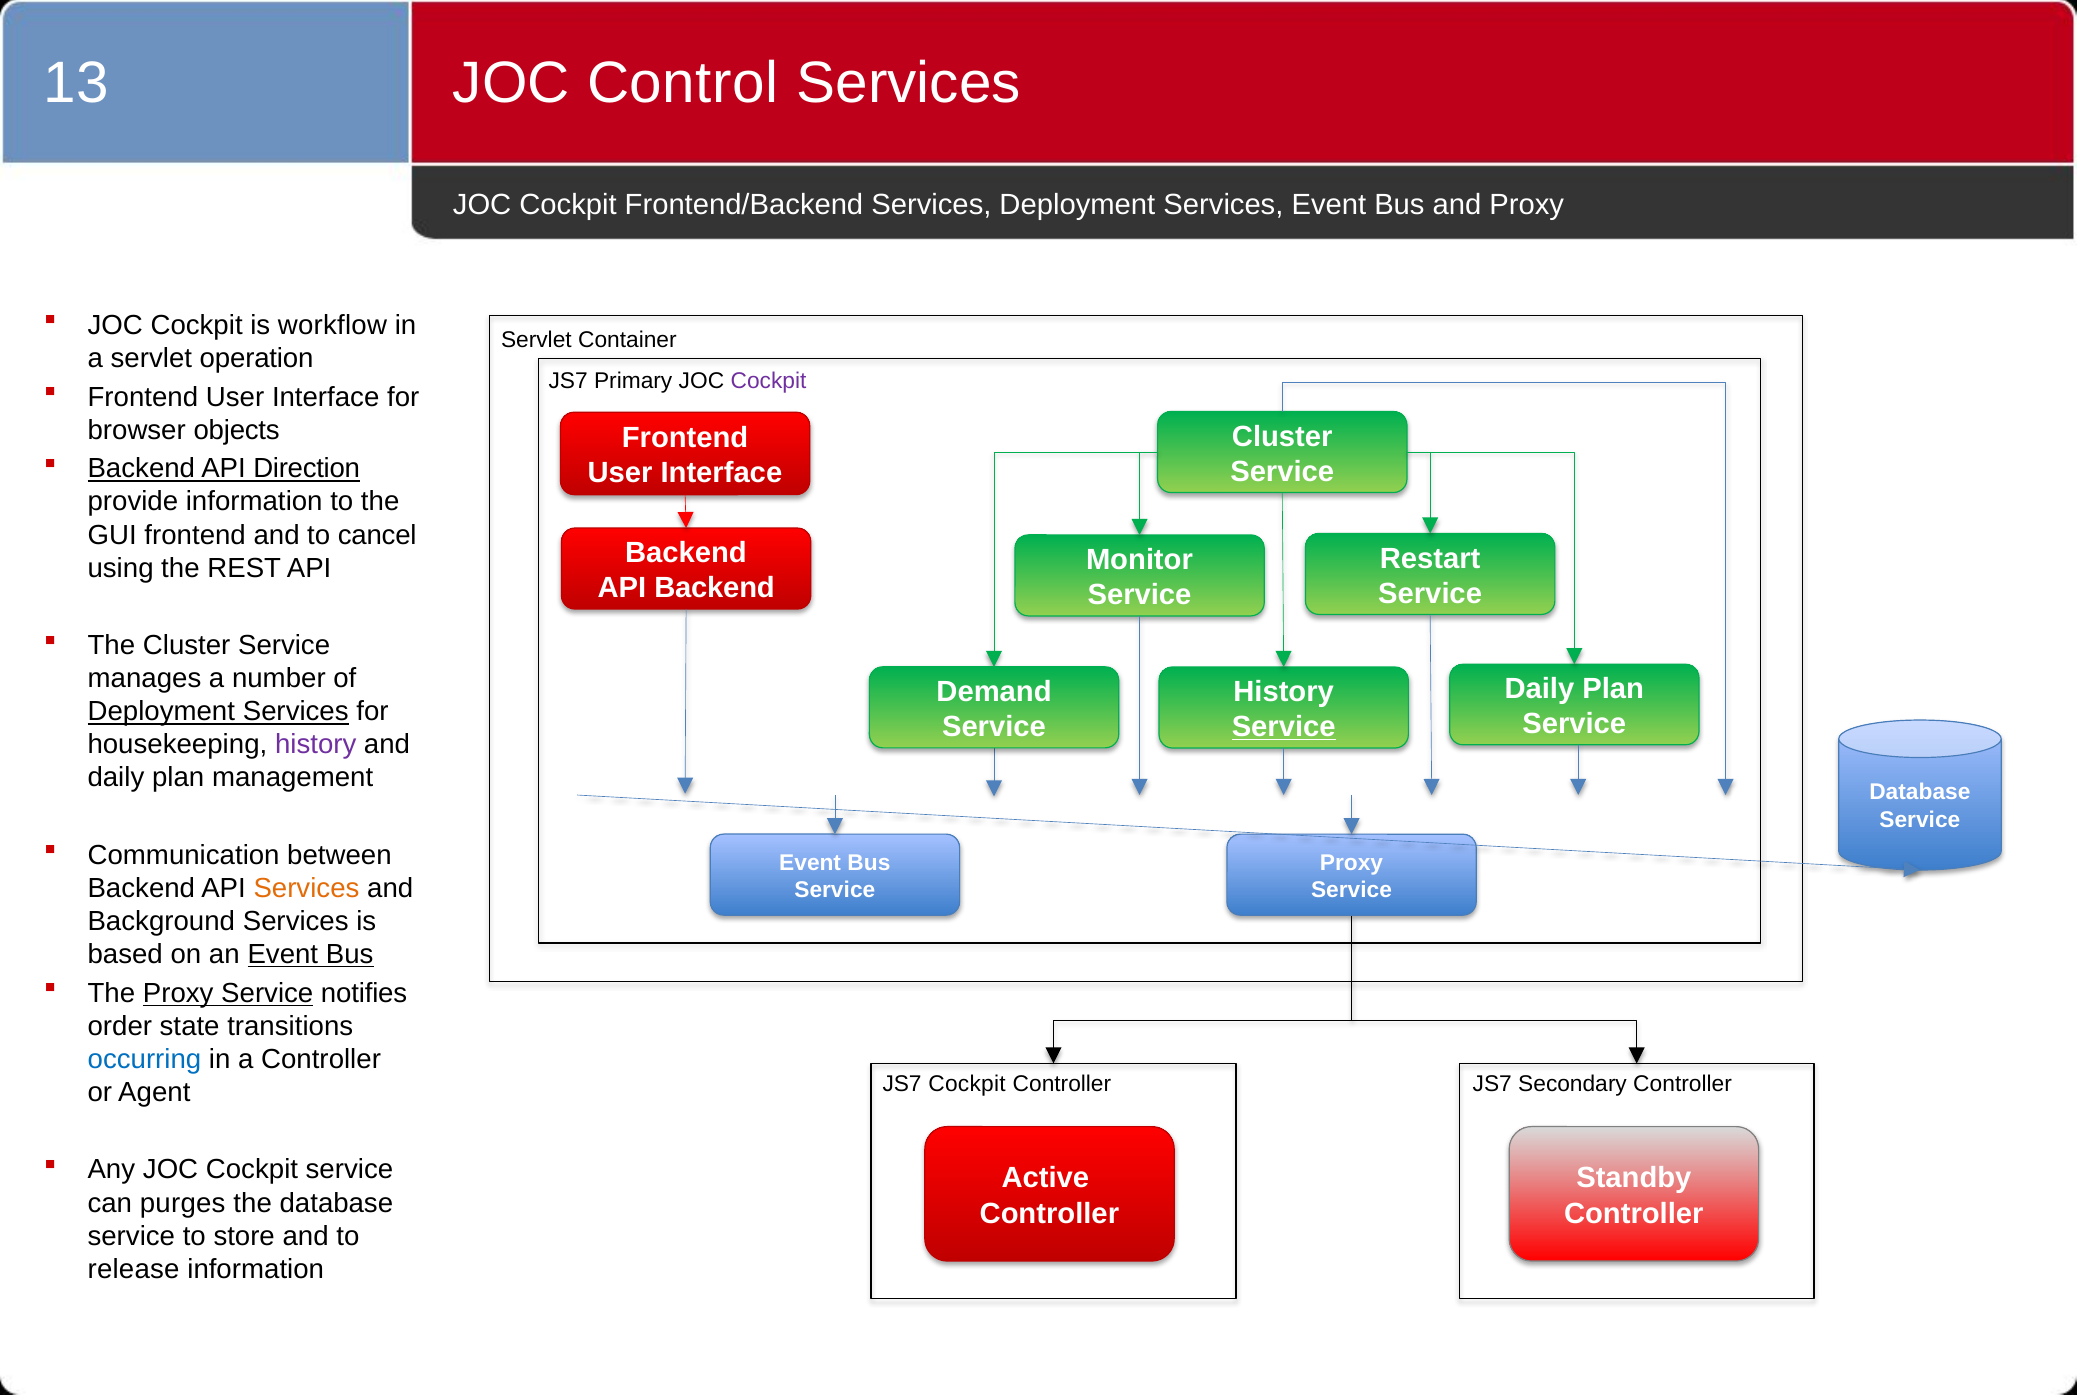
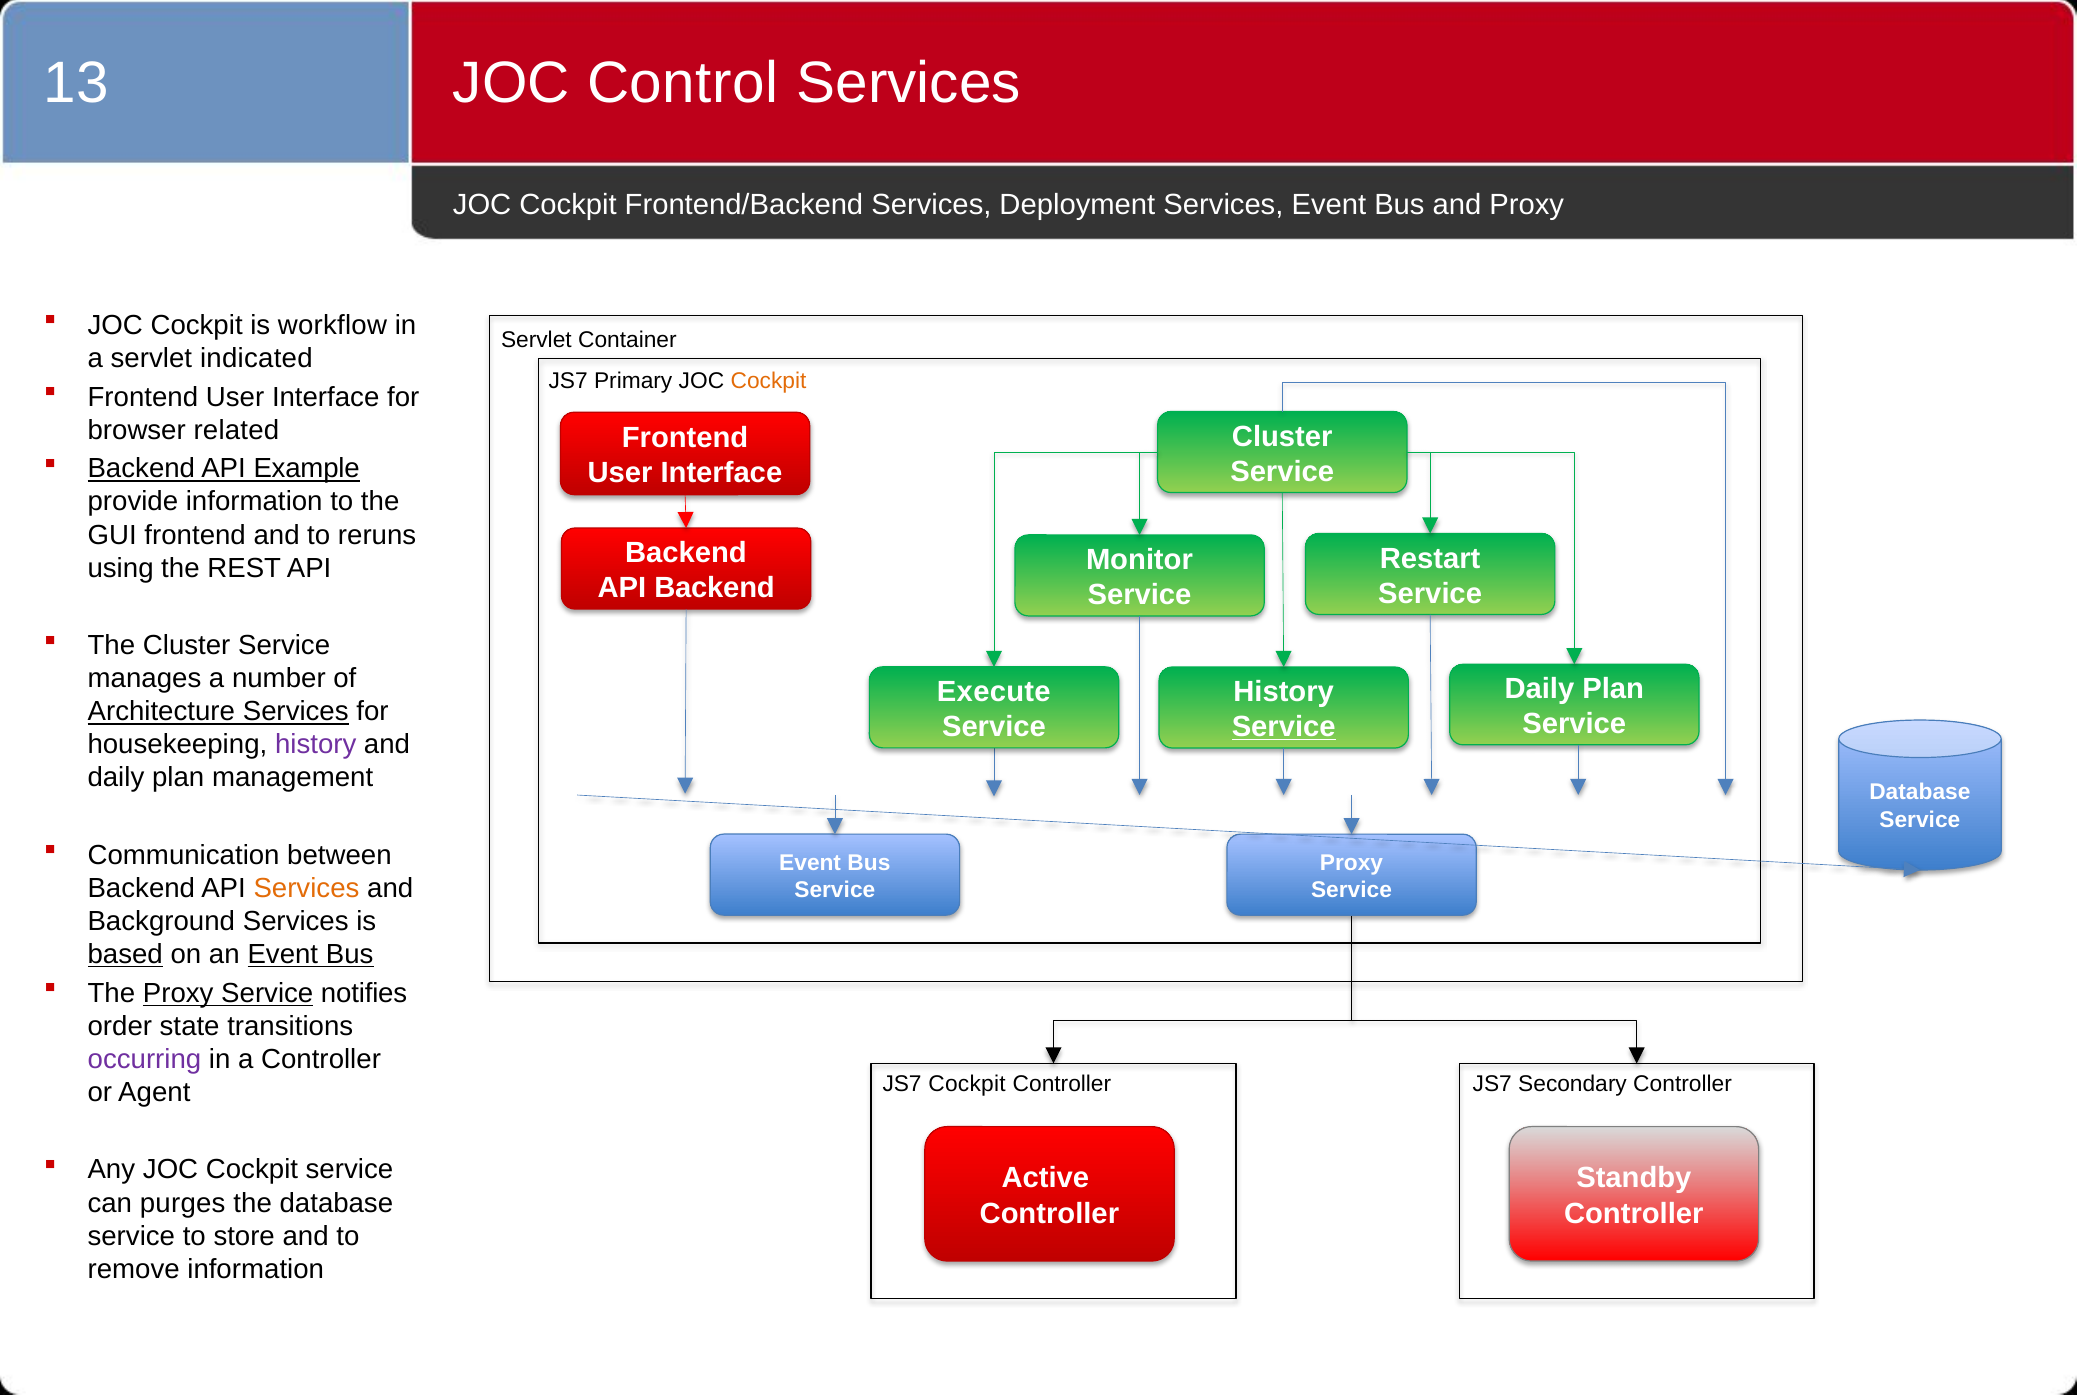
operation: operation -> indicated (256, 358)
Cockpit colour: purple -> orange (768, 381)
objects: objects -> related (236, 430)
Direction: Direction -> Example (307, 469)
cancel: cancel -> reruns (377, 535)
Demand: Demand -> Execute (994, 692)
Deployment: Deployment -> Architecture (161, 712)
based underline: none -> present (125, 955)
occurring colour: blue -> purple (144, 1060)
release: release -> remove (134, 1270)
